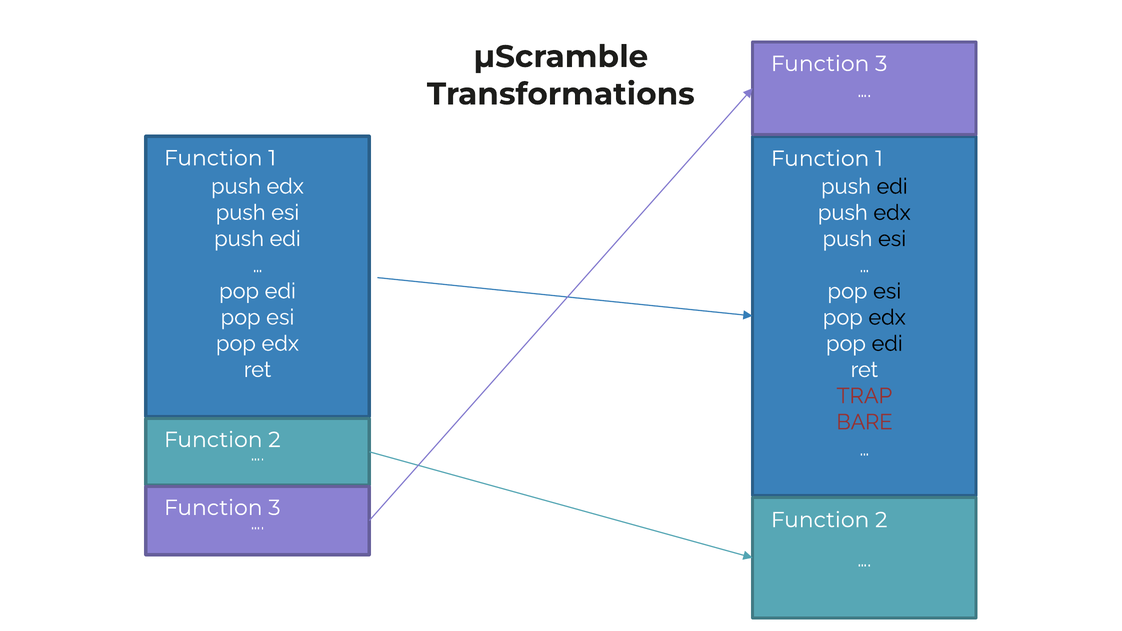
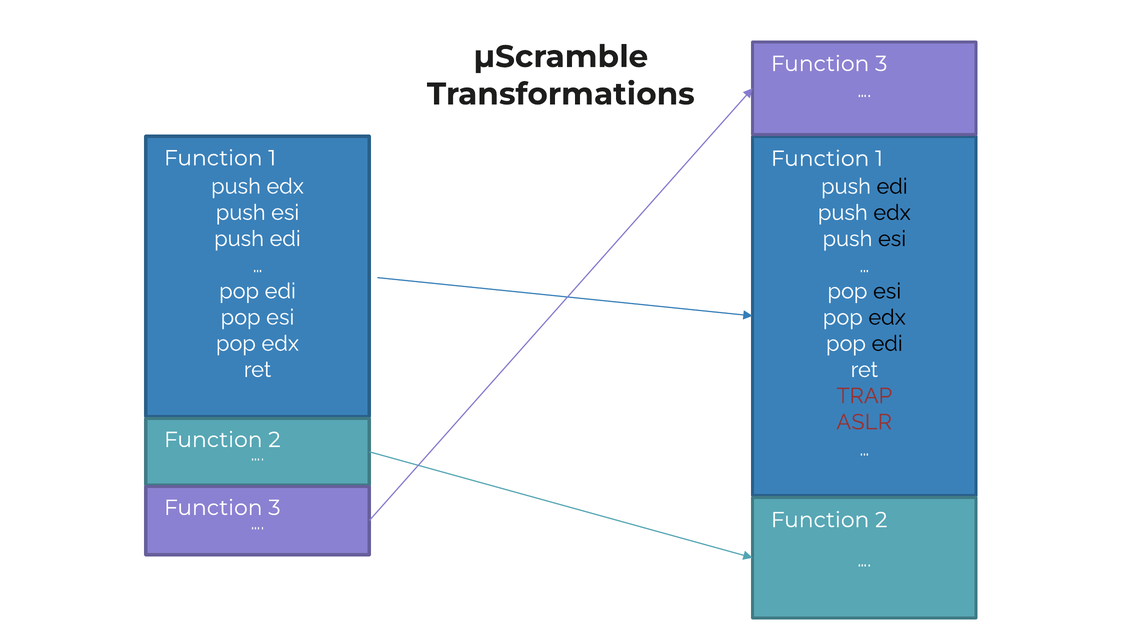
BARE: BARE -> ASLR (864, 422)
